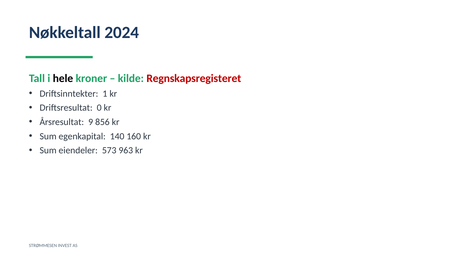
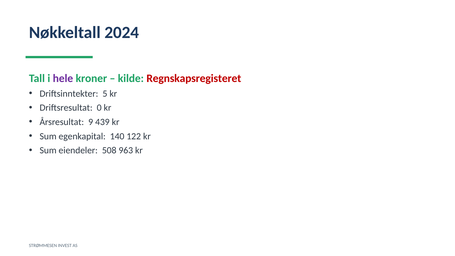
hele colour: black -> purple (63, 78)
1: 1 -> 5 (105, 94)
856: 856 -> 439 (102, 122)
160: 160 -> 122 (134, 136)
573: 573 -> 508 (109, 150)
